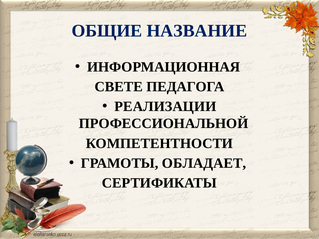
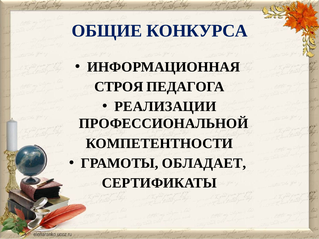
НАЗВАНИЕ: НАЗВАНИЕ -> КОНКУРСА (197, 31)
СВЕТЕ: СВЕТЕ -> СТРОЯ (119, 87)
